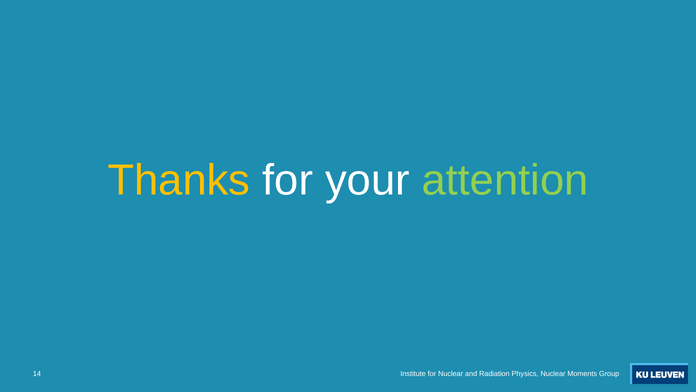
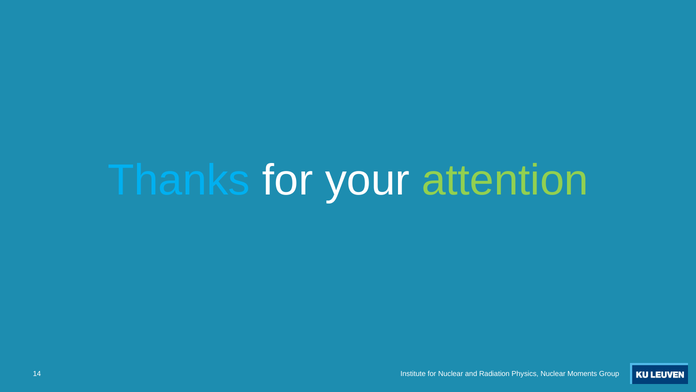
Thanks colour: yellow -> light blue (179, 180)
